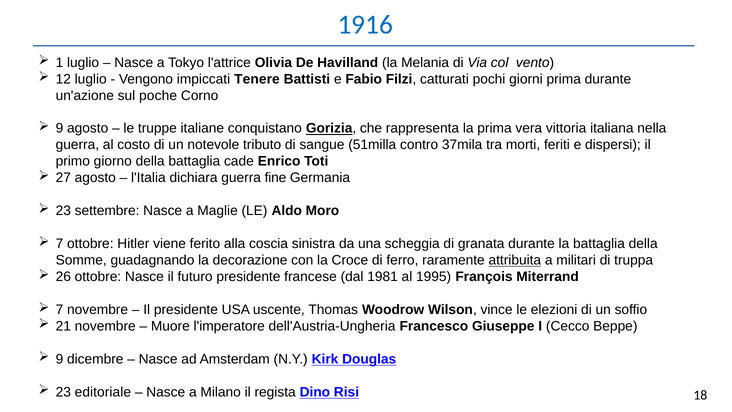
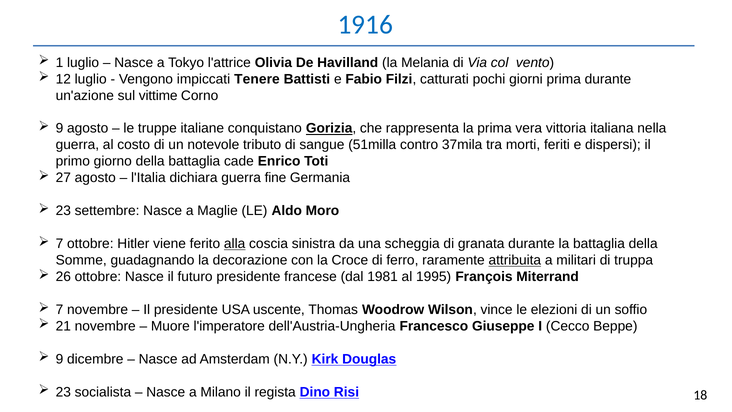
poche: poche -> vittime (158, 95)
alla underline: none -> present (235, 244)
editoriale: editoriale -> socialista (103, 392)
